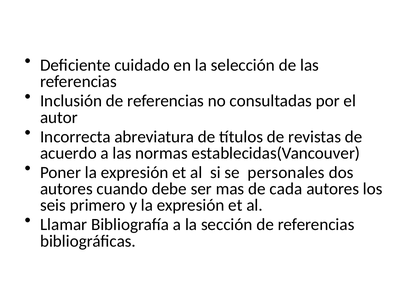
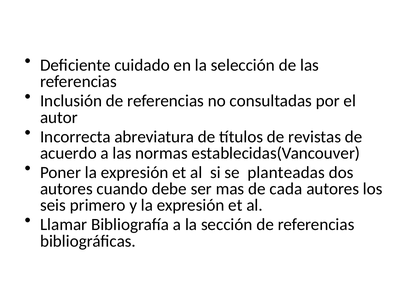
personales: personales -> planteadas (286, 173)
